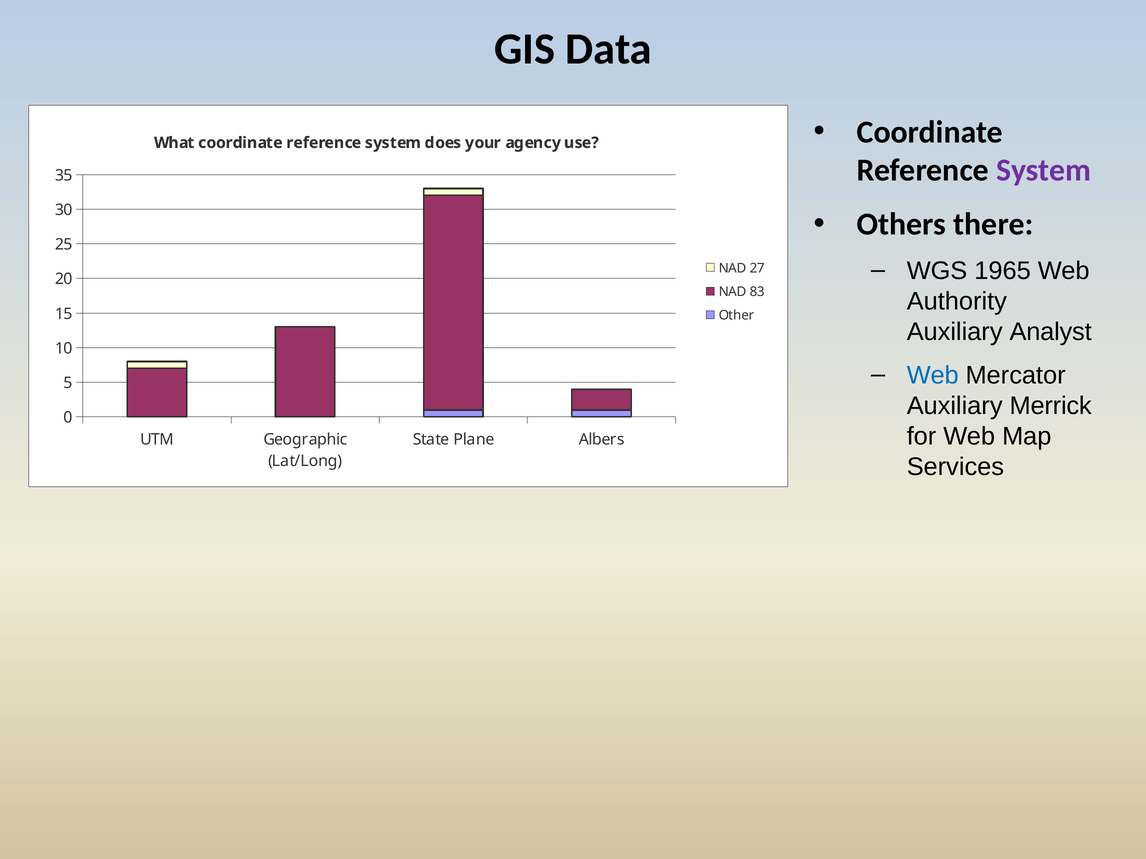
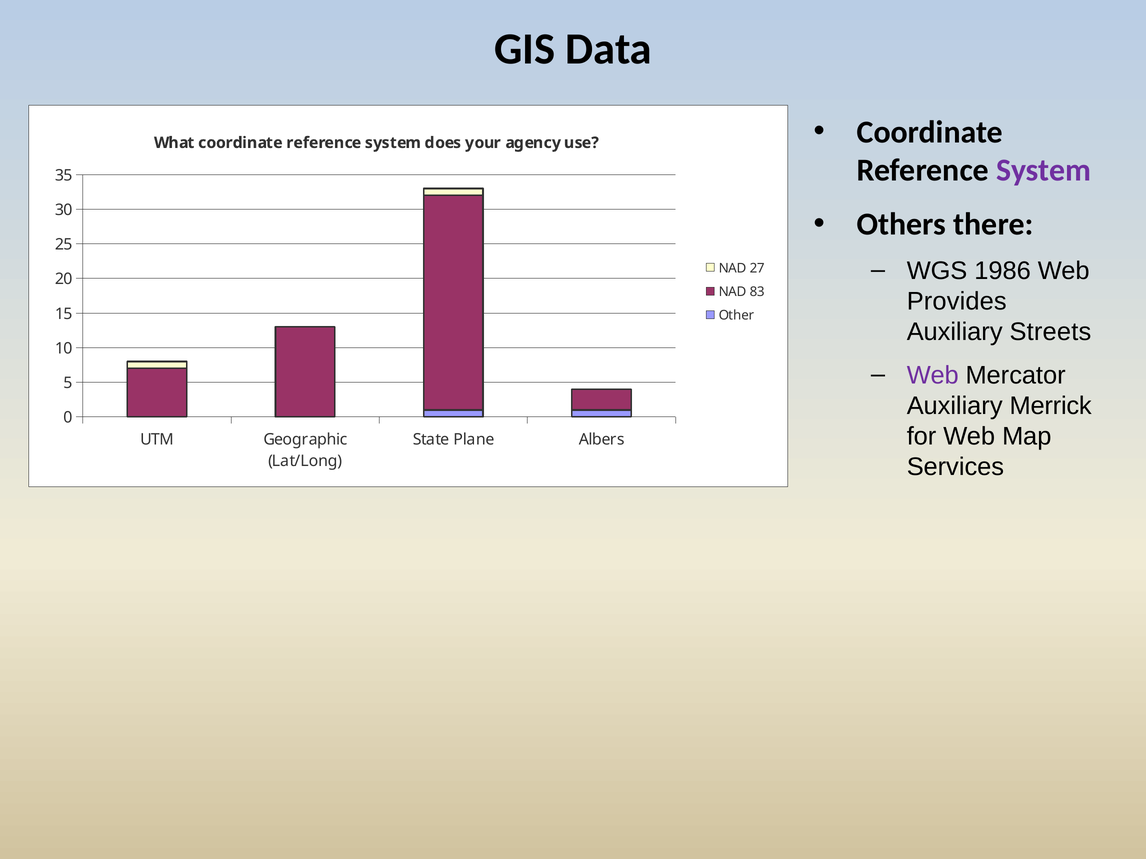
1965: 1965 -> 1986 (1003, 271)
Authority: Authority -> Provides (957, 302)
Analyst: Analyst -> Streets (1050, 332)
Web colour: blue -> purple (933, 375)
